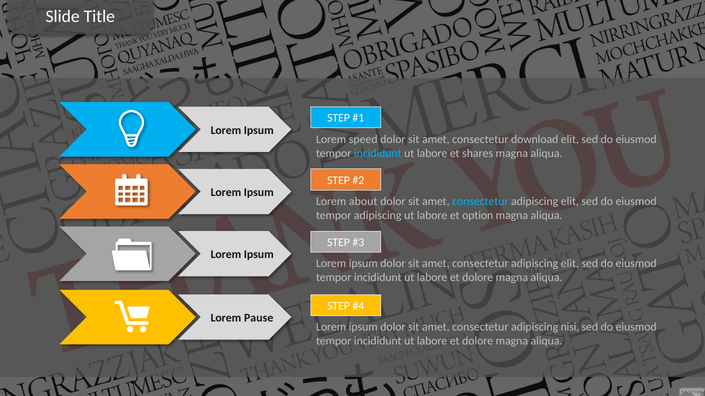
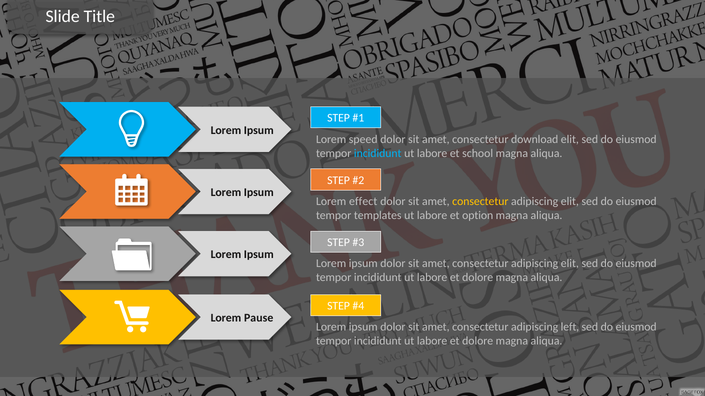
shares: shares -> school (478, 154)
about: about -> effect (363, 202)
consectetur colour: light blue -> yellow (480, 202)
tempor adipiscing: adipiscing -> templates (378, 216)
nisi: nisi -> left (570, 327)
